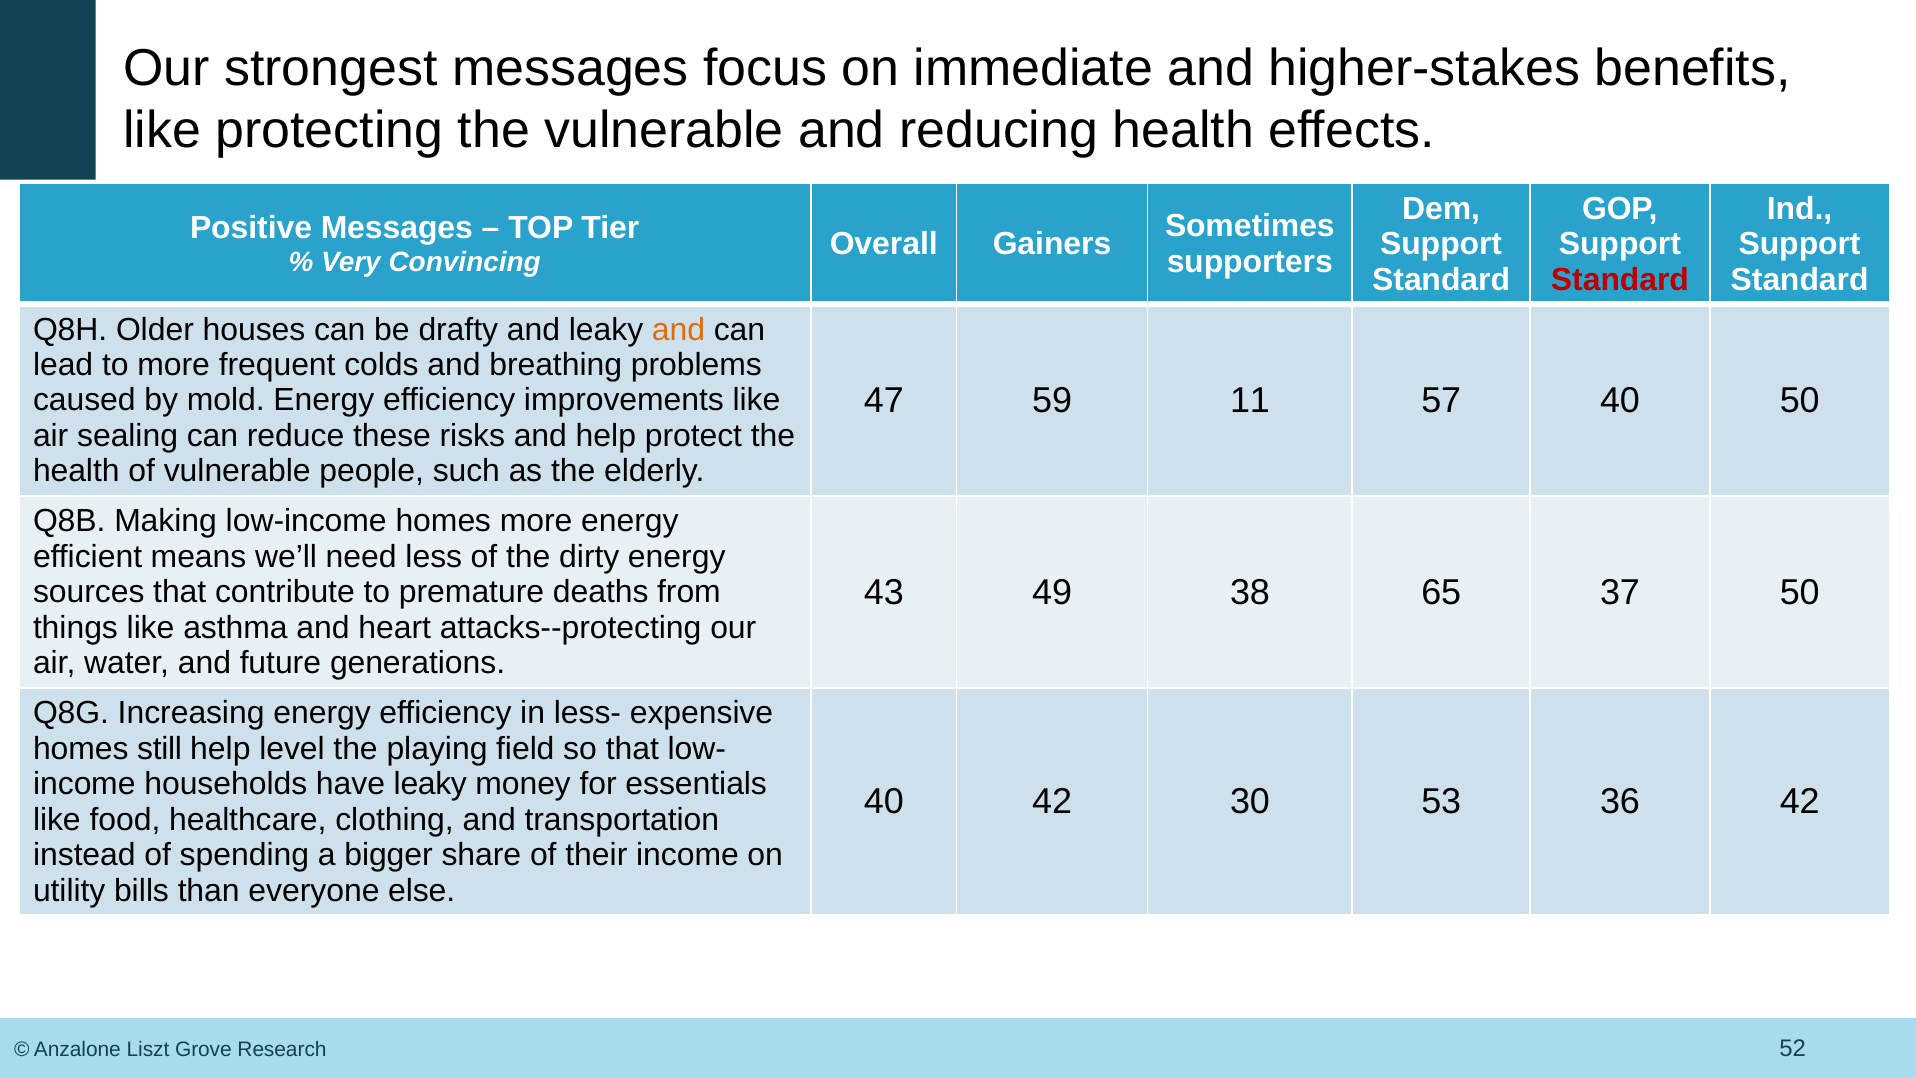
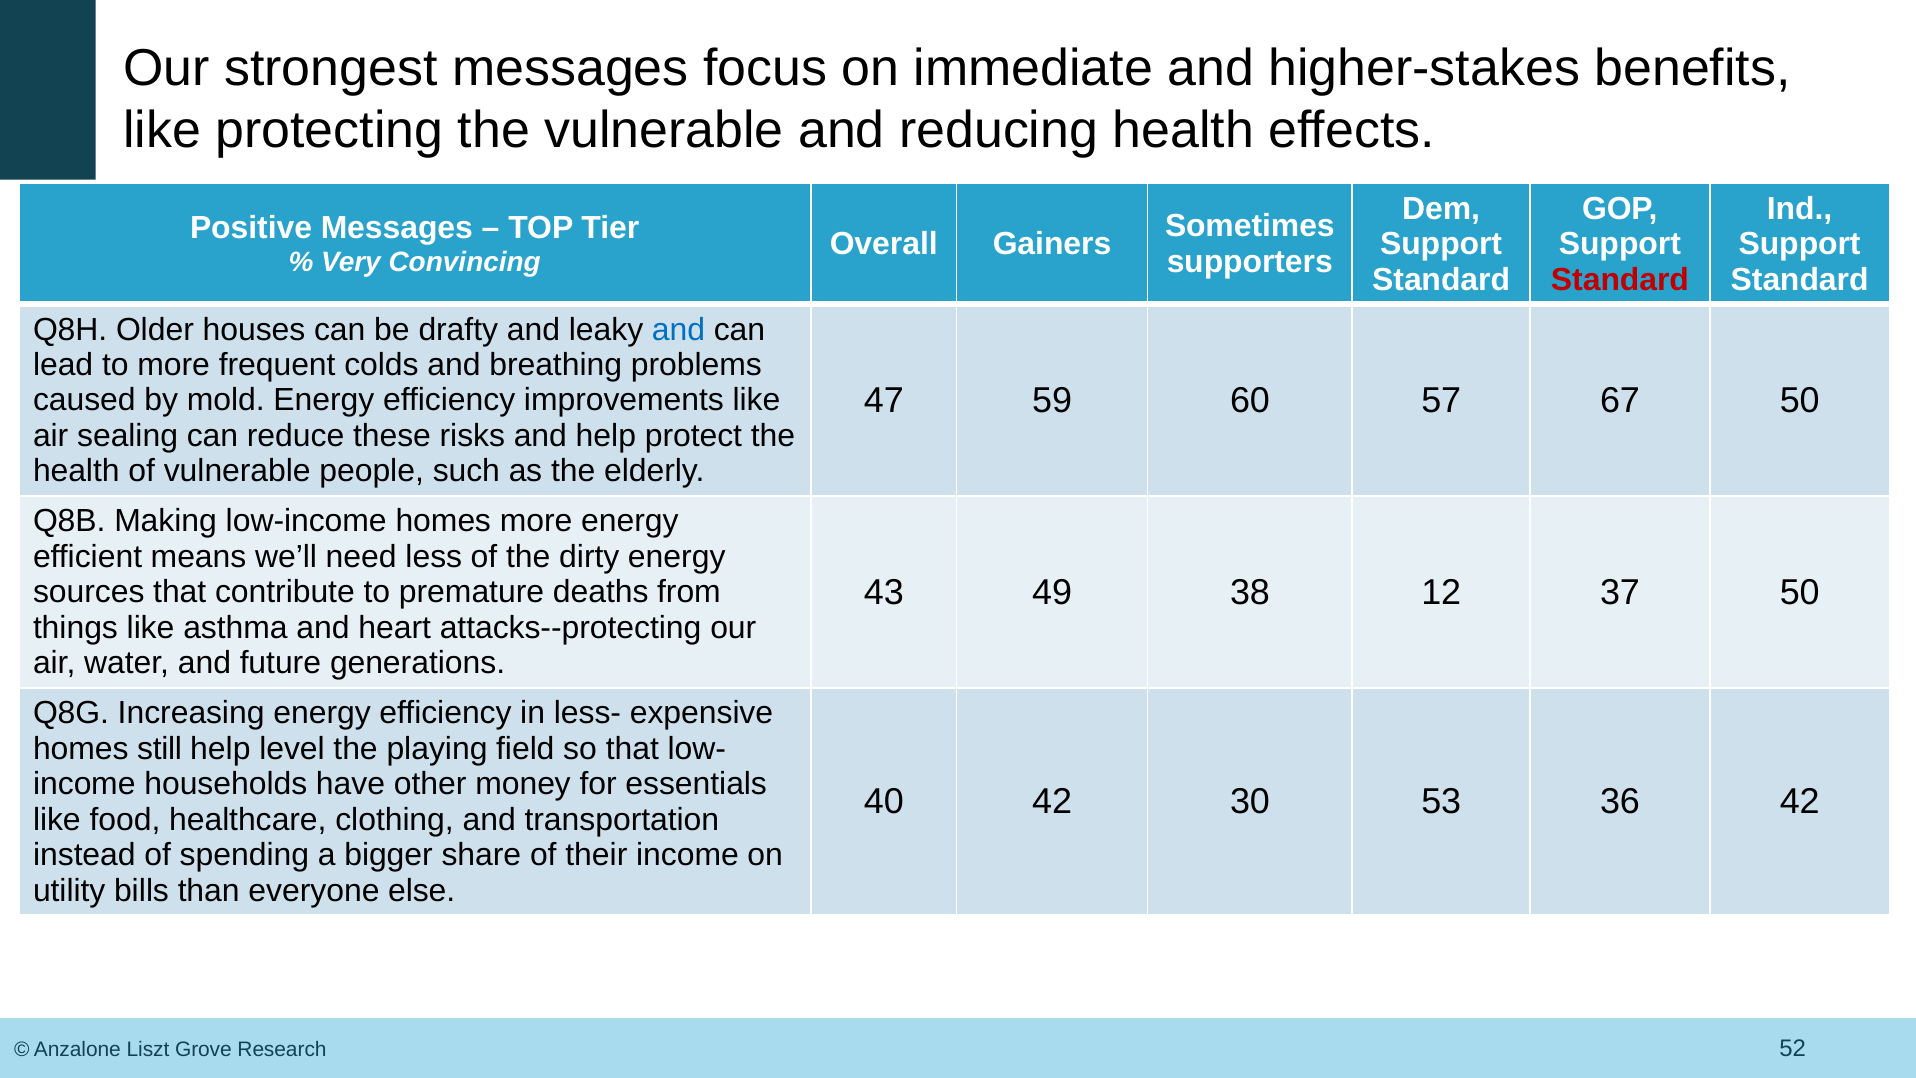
and colour: orange -> blue (678, 329)
11: 11 -> 60 (1250, 401)
57 40: 40 -> 67 (1620, 401)
65: 65 -> 12 (1441, 592)
have leaky: leaky -> other (430, 784)
